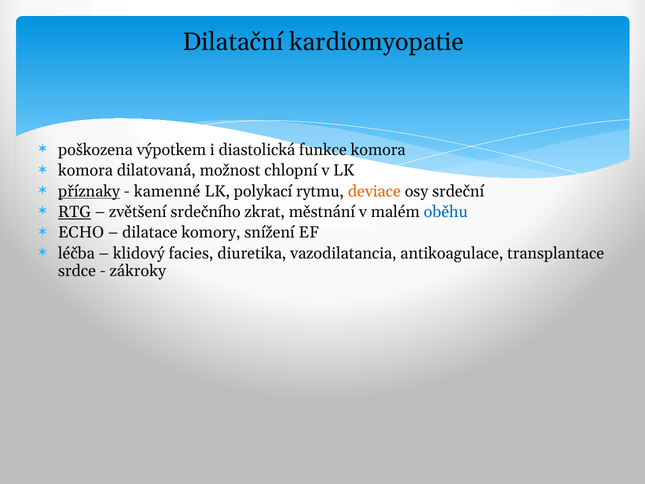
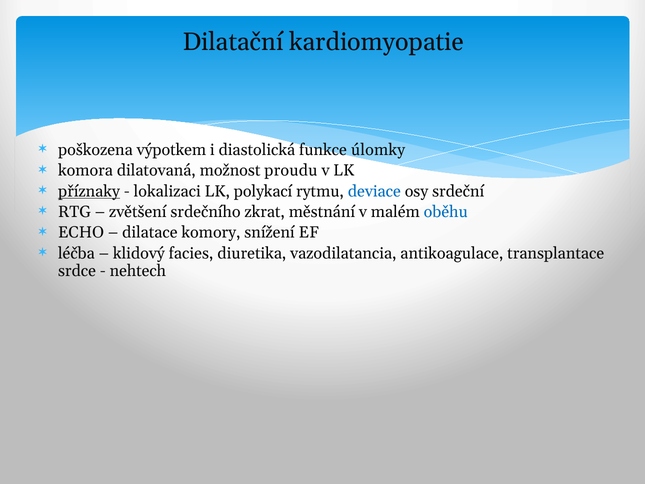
funkce komora: komora -> úlomky (378, 150)
chlopní: chlopní -> proudu (291, 171)
kamenné: kamenné -> lokalizaci (167, 191)
deviace colour: orange -> blue (374, 191)
RTG underline: present -> none (75, 212)
zákroky: zákroky -> nehtech (138, 271)
